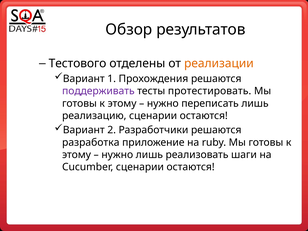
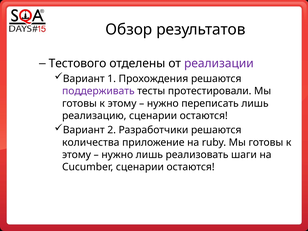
реализации colour: orange -> purple (219, 63)
протестировать: протестировать -> протестировали (210, 91)
разработка: разработка -> количества (91, 142)
